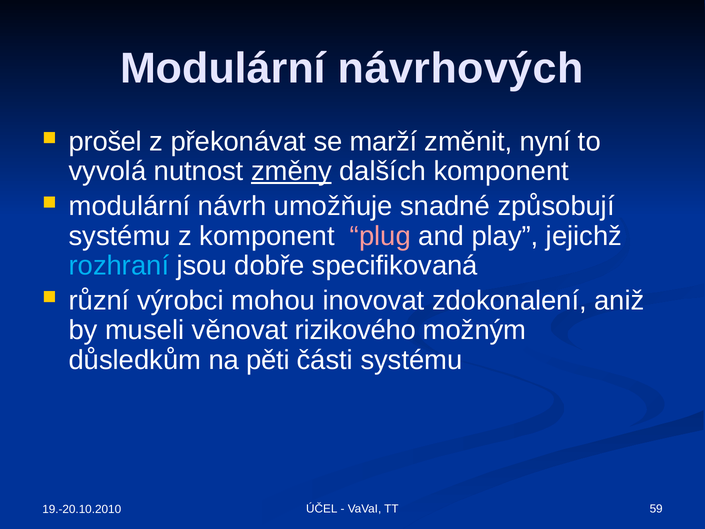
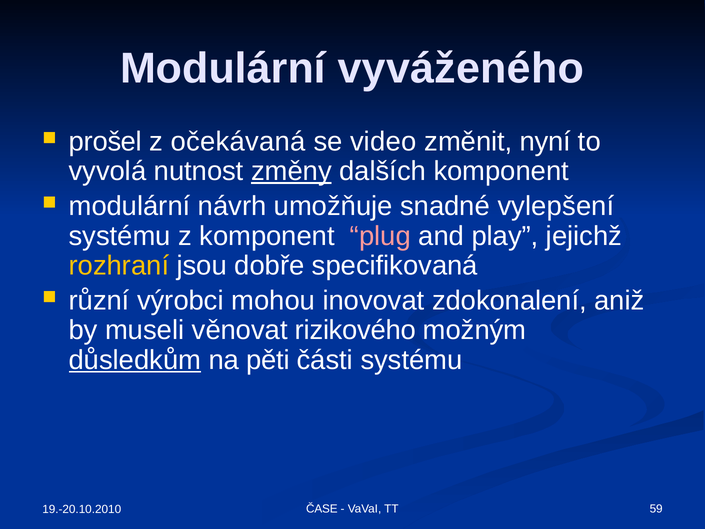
návrhových: návrhových -> vyváženého (461, 68)
překonávat: překonávat -> očekávaná (238, 142)
marží: marží -> video (383, 142)
způsobují: způsobují -> vylepšení (556, 206)
rozhraní colour: light blue -> yellow (119, 266)
důsledkům underline: none -> present (135, 360)
ÚČEL: ÚČEL -> ČASE (322, 509)
